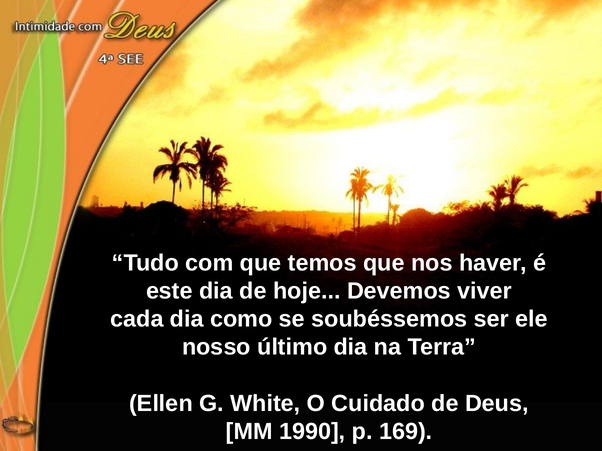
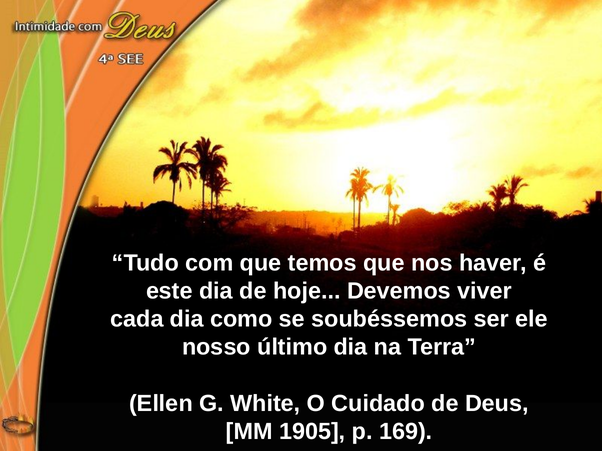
1990: 1990 -> 1905 (312, 432)
